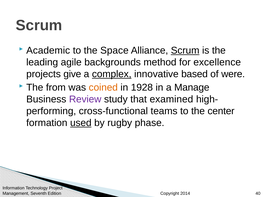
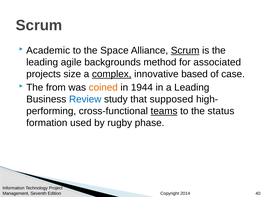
excellence: excellence -> associated (217, 62)
give: give -> size (72, 74)
were: were -> case (233, 74)
1928: 1928 -> 1944 (142, 88)
a Manage: Manage -> Leading (192, 88)
Review colour: purple -> blue (85, 99)
examined: examined -> supposed (171, 99)
teams underline: none -> present (164, 111)
center: center -> status (221, 111)
used underline: present -> none (81, 123)
